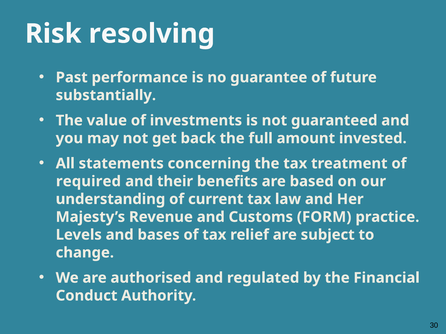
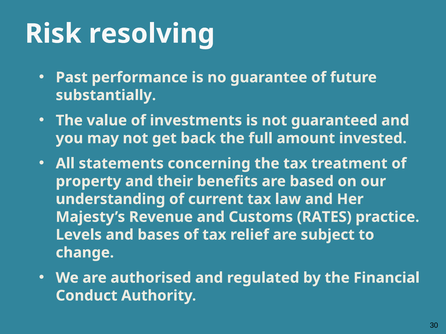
required: required -> property (89, 182)
FORM: FORM -> RATES (324, 217)
